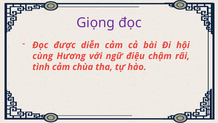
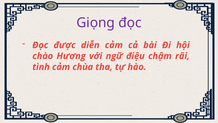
cùng: cùng -> chào (43, 56)
